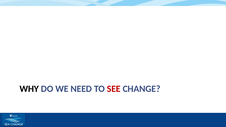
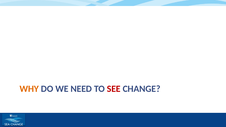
WHY colour: black -> orange (29, 89)
